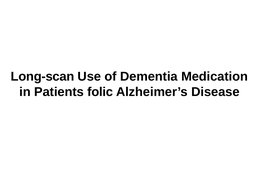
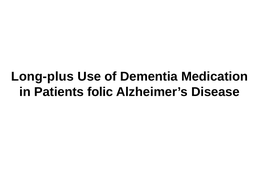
Long-scan: Long-scan -> Long-plus (42, 77)
